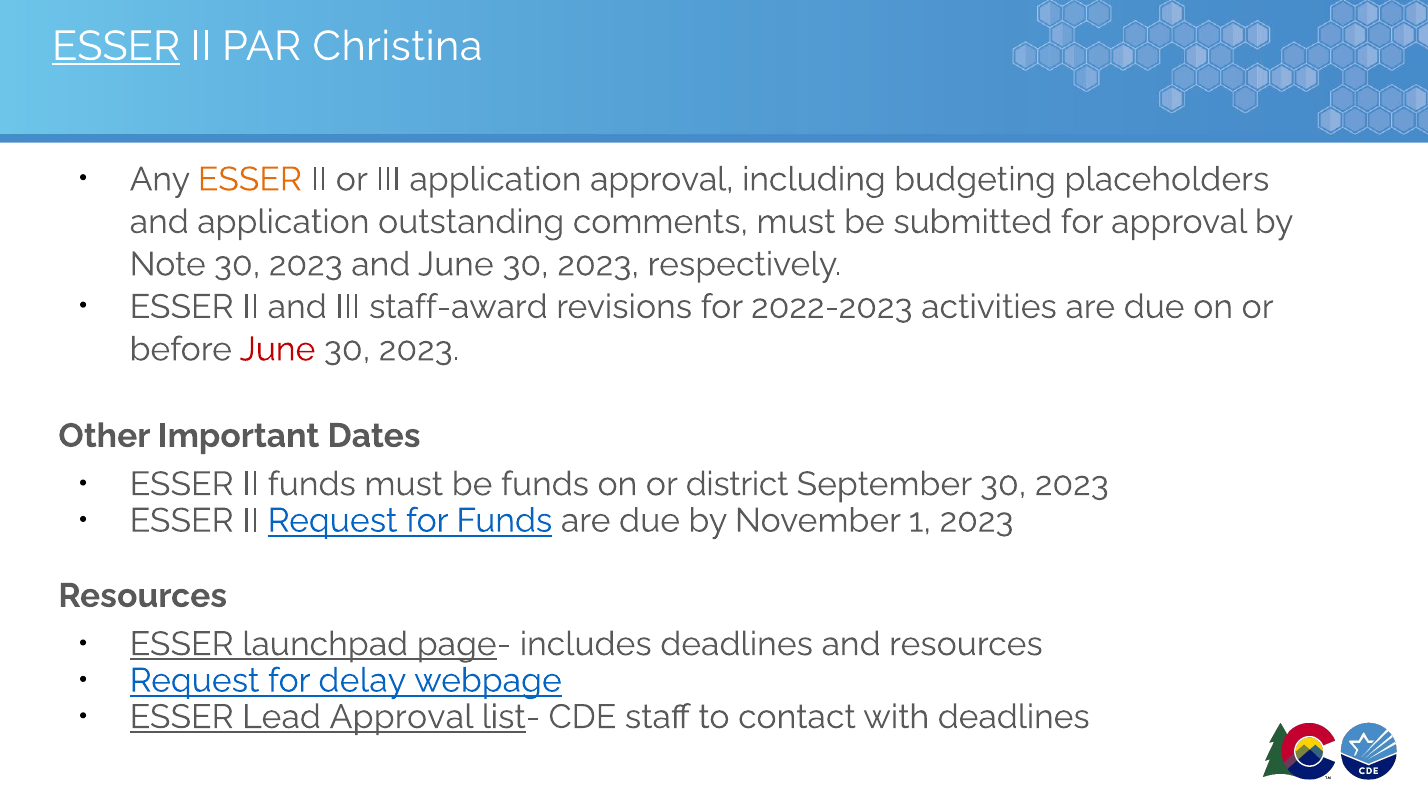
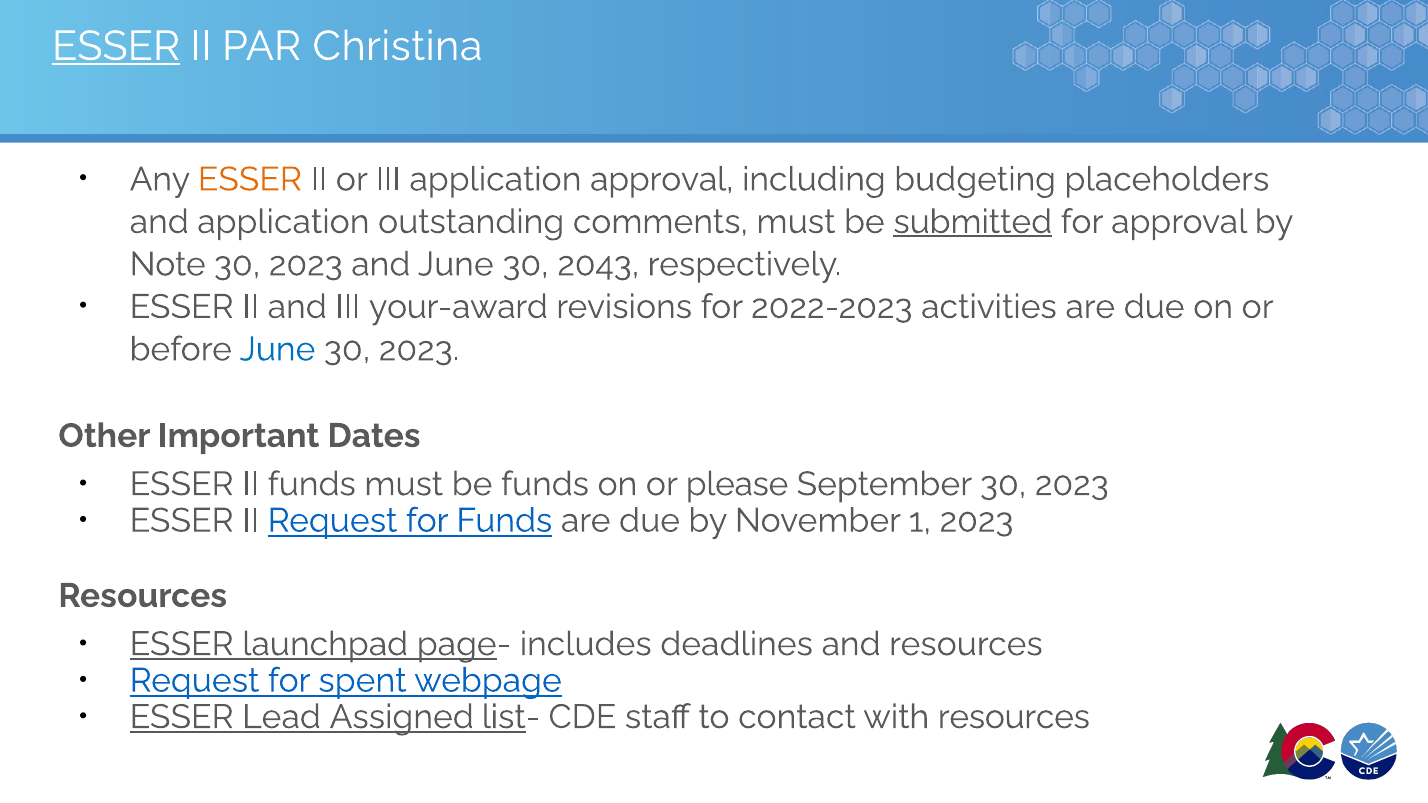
submitted underline: none -> present (973, 222)
and June 30 2023: 2023 -> 2043 (598, 264)
staff-award: staff-award -> your-award (458, 307)
June colour: red -> blue (278, 349)
district: district -> please (737, 484)
delay: delay -> spent (362, 681)
Lead Approval: Approval -> Assigned (402, 717)
with deadlines: deadlines -> resources (1014, 717)
